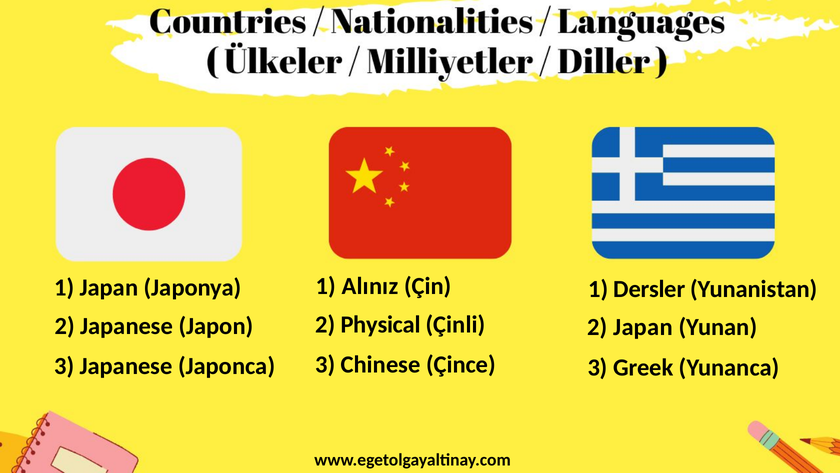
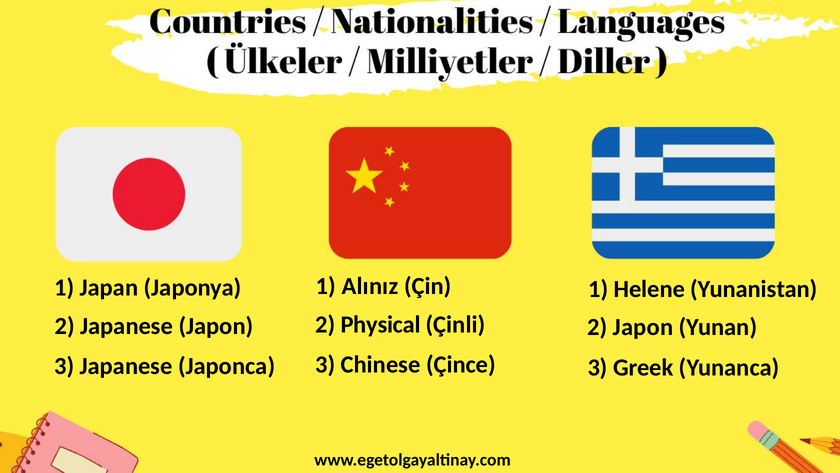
Dersler: Dersler -> Helene (649, 289)
2 Japan: Japan -> Japon (643, 327)
